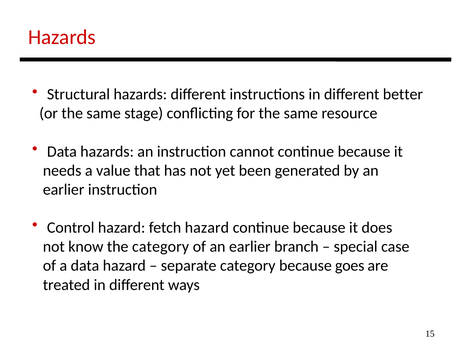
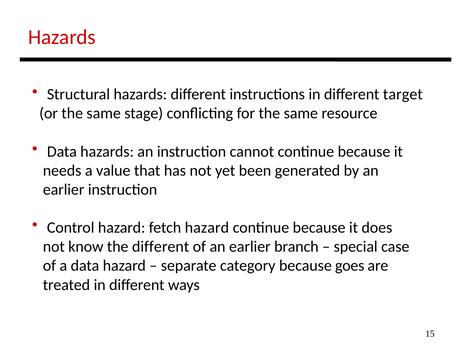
better: better -> target (403, 94)
the category: category -> different (161, 246)
